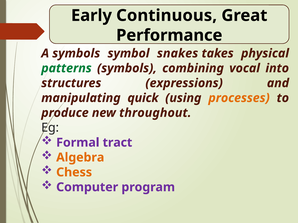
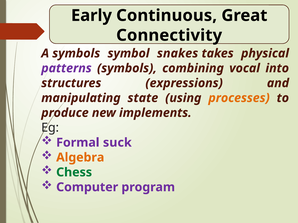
Performance: Performance -> Connectivity (169, 35)
patterns colour: green -> purple (66, 68)
quick: quick -> state (143, 98)
throughout: throughout -> implements (155, 113)
tract: tract -> suck (117, 143)
Chess colour: orange -> green (74, 173)
